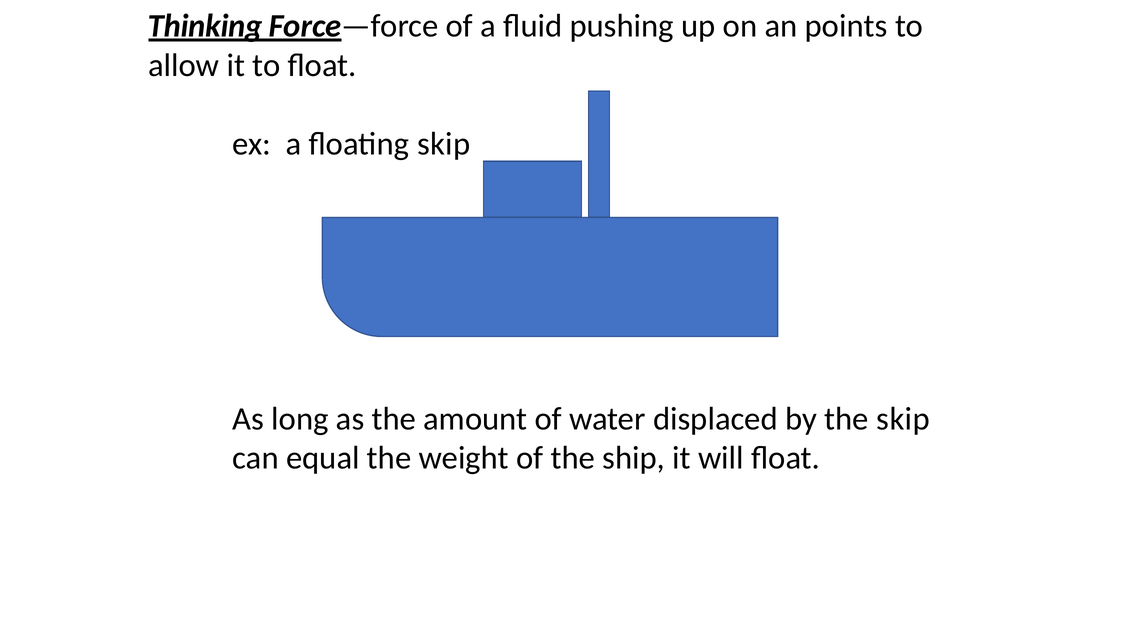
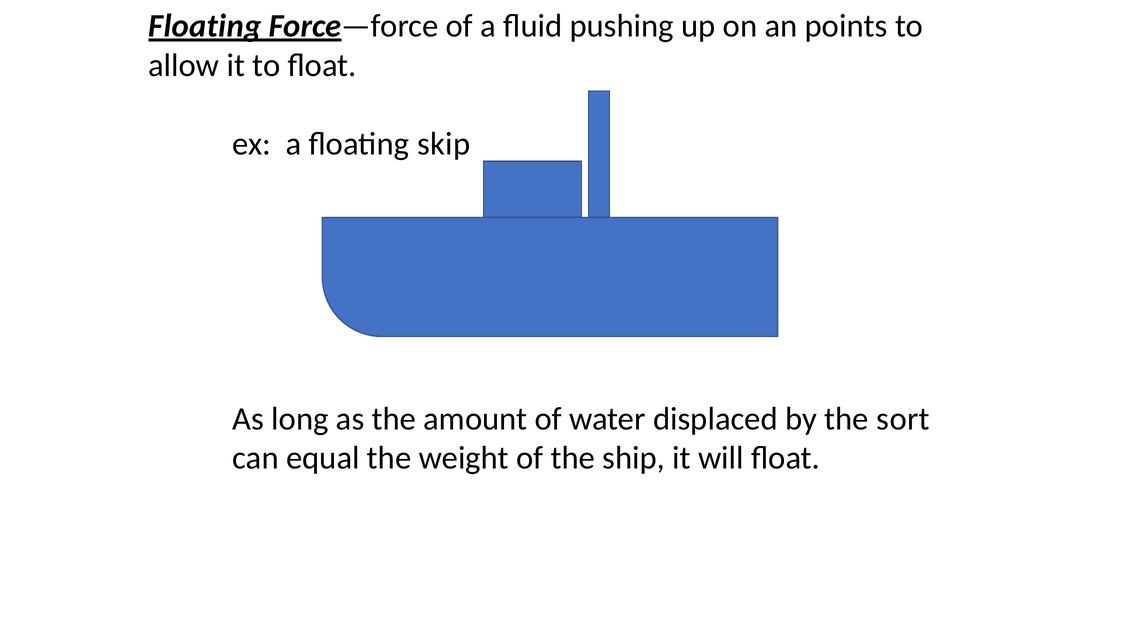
Thinking: Thinking -> Floating (205, 26)
the skip: skip -> sort (903, 419)
